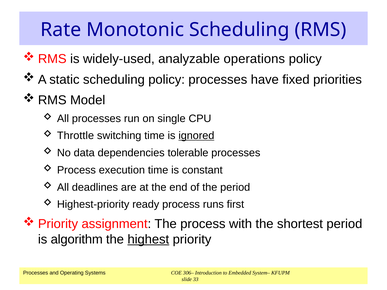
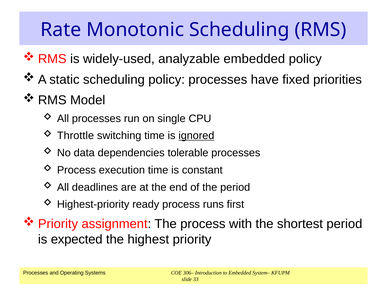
analyzable operations: operations -> embedded (254, 59)
algorithm: algorithm -> expected (77, 240)
highest underline: present -> none (148, 240)
